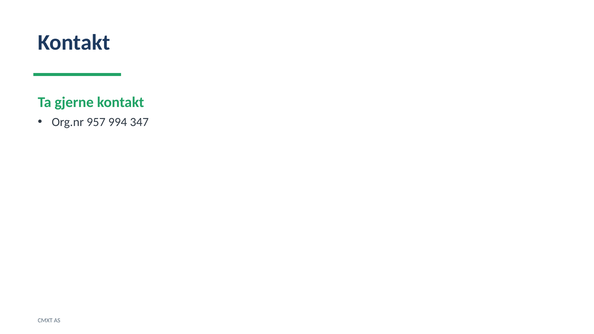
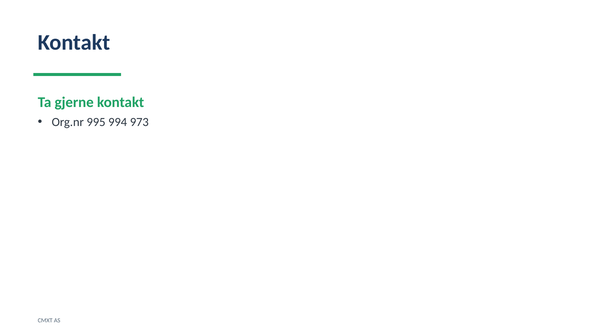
957: 957 -> 995 (96, 122)
347: 347 -> 973 (139, 122)
